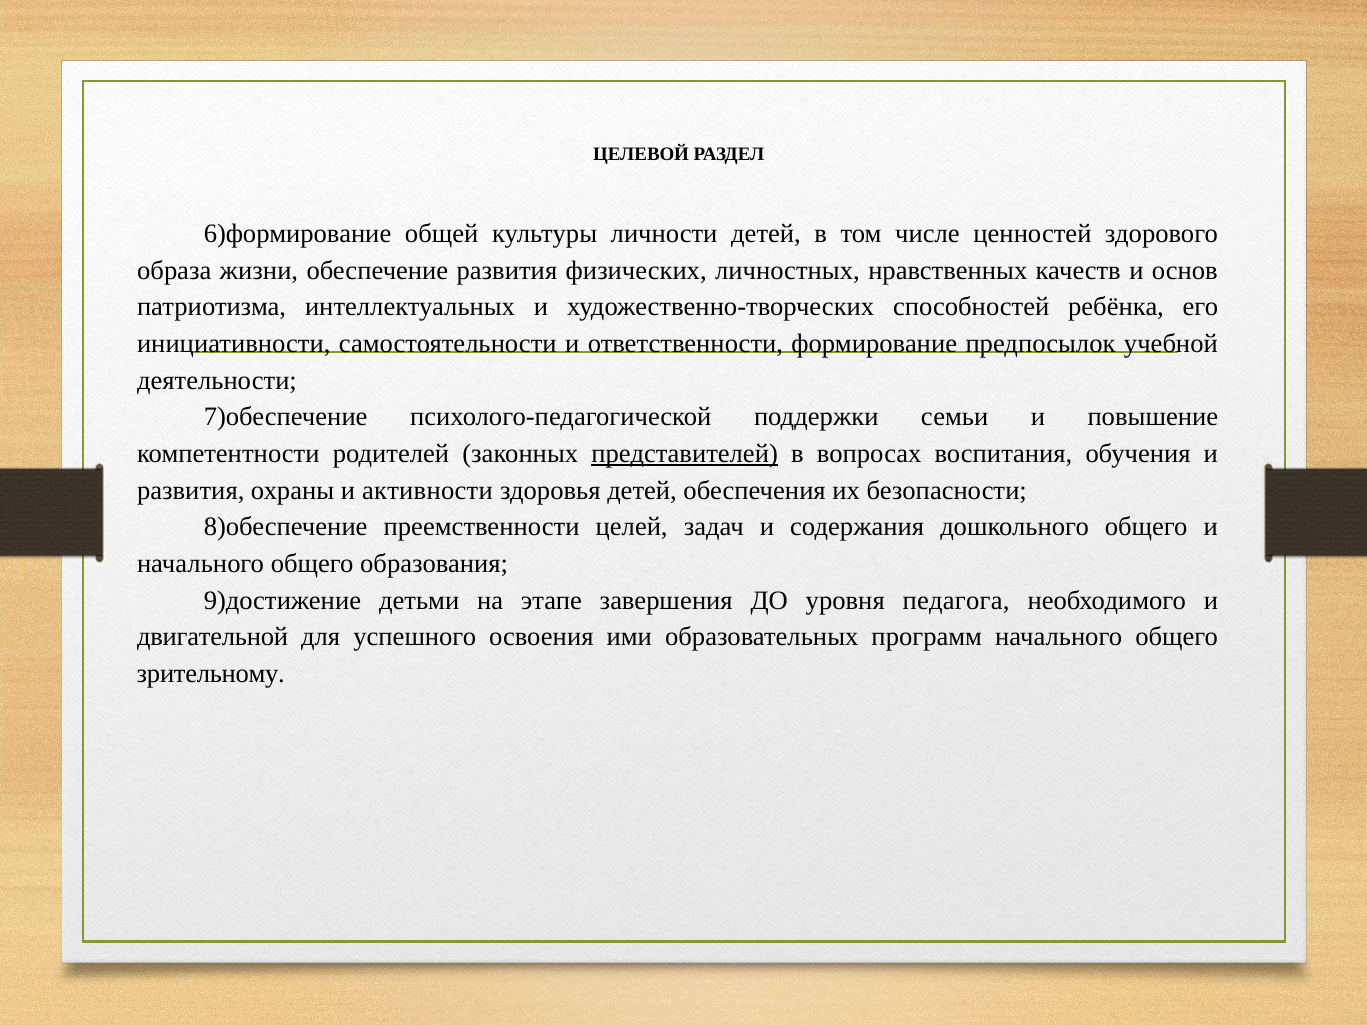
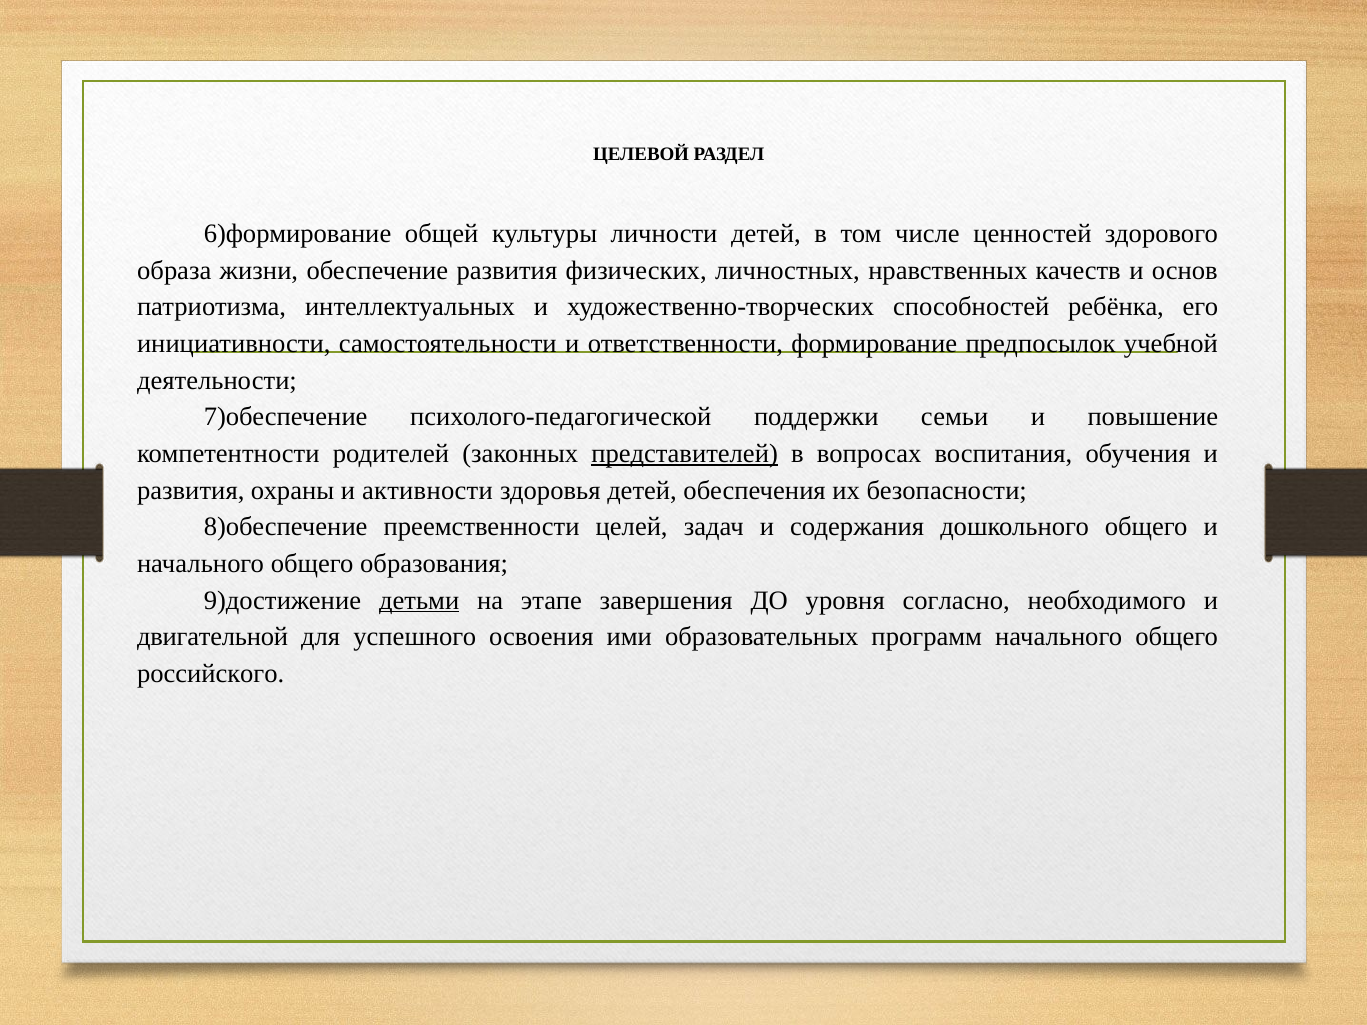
детьми underline: none -> present (419, 600)
педагога: педагога -> согласно (956, 600)
зрительному: зрительному -> российского (211, 674)
